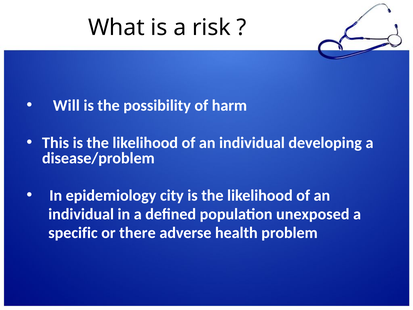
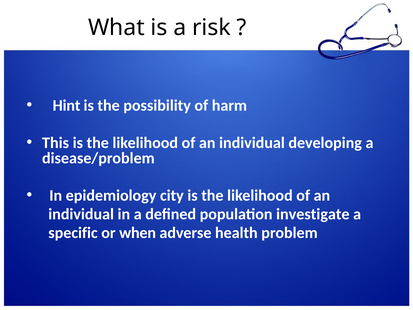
Will: Will -> Hint (67, 105)
unexposed: unexposed -> investigate (313, 214)
there: there -> when (138, 233)
